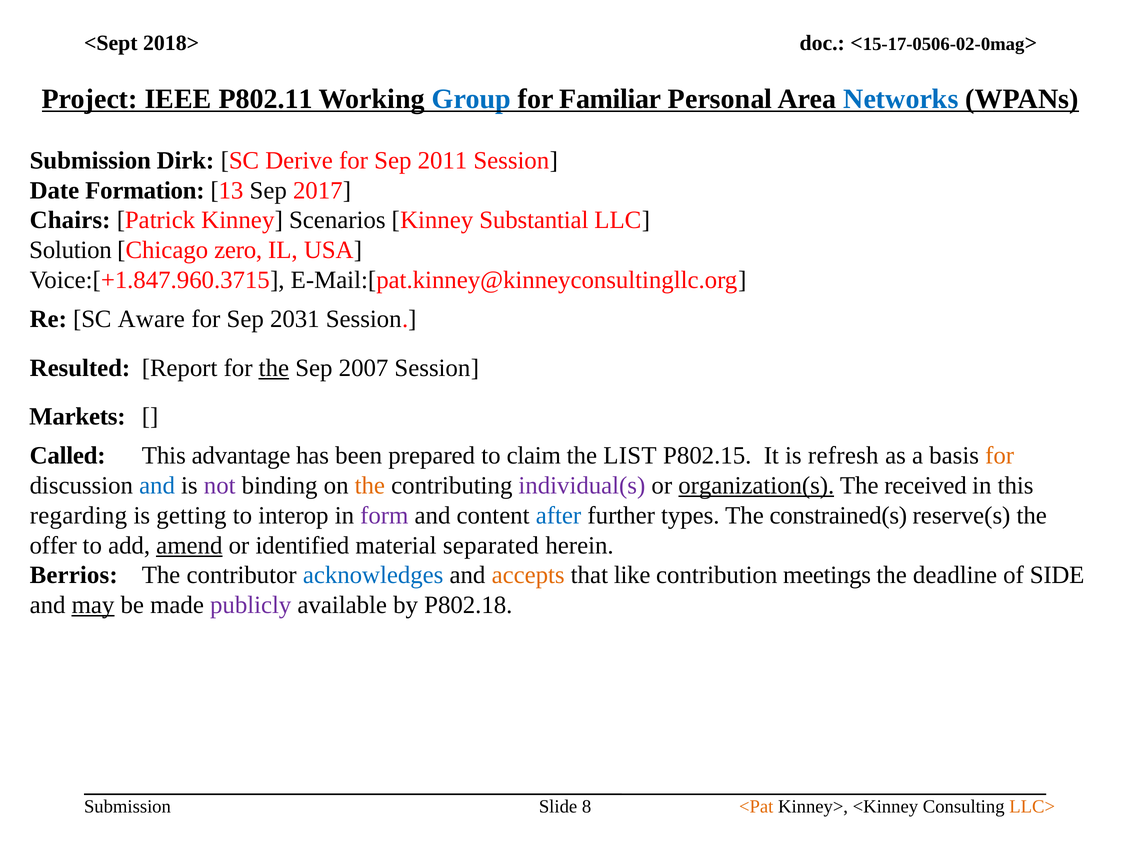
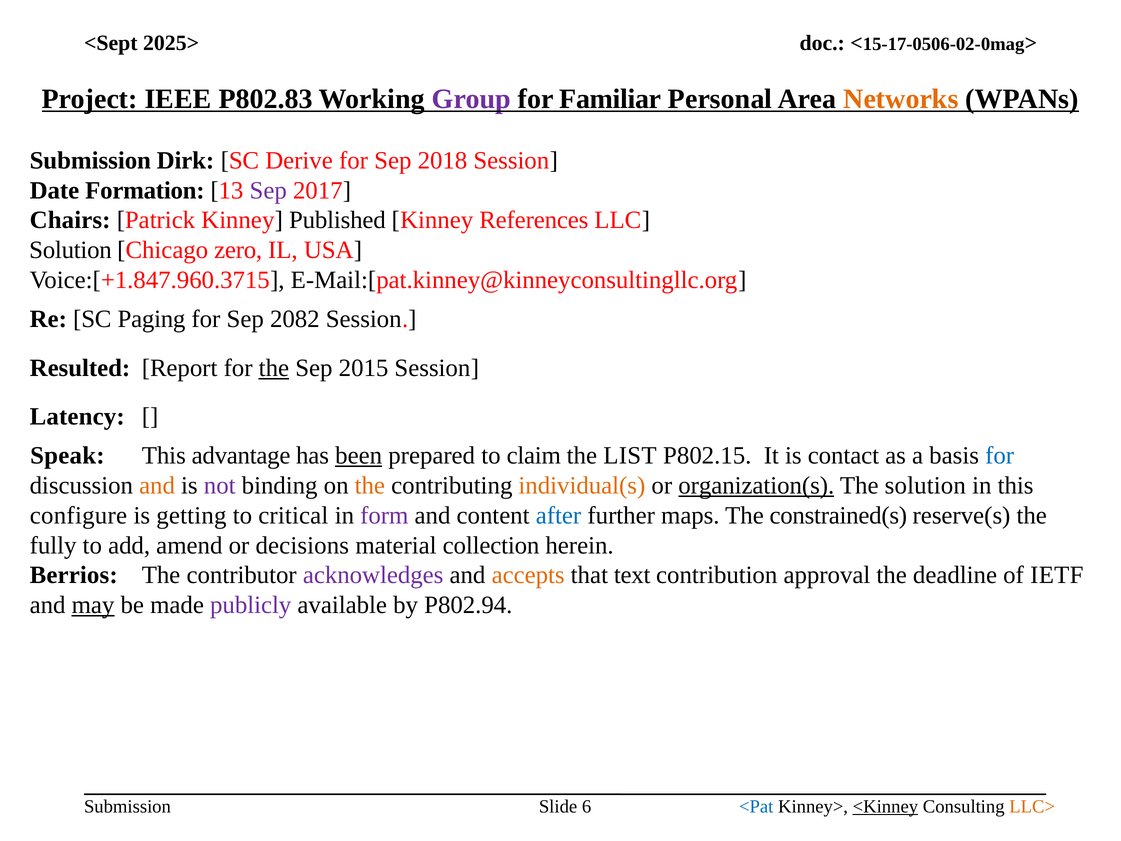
2018>: 2018> -> 2025> (171, 43)
P802.11: P802.11 -> P802.83 (266, 99)
Group colour: blue -> purple (471, 99)
Networks colour: blue -> orange (901, 99)
2011: 2011 -> 2018 (442, 160)
Sep colour: black -> purple (268, 190)
Scenarios: Scenarios -> Published (337, 220)
Substantial: Substantial -> References (534, 220)
Aware: Aware -> Paging (152, 319)
2031: 2031 -> 2082 (295, 319)
2007: 2007 -> 2015 (364, 368)
Markets: Markets -> Latency (77, 416)
Called: Called -> Speak (67, 456)
been underline: none -> present (359, 456)
refresh: refresh -> contact (843, 456)
for colour: orange -> blue (1000, 456)
and colour: blue -> orange (157, 485)
individual(s colour: purple -> orange (582, 485)
The received: received -> solution (925, 485)
regarding: regarding -> configure (78, 515)
interop: interop -> critical (293, 515)
types: types -> maps (690, 515)
offer: offer -> fully (53, 545)
amend underline: present -> none (189, 545)
identified: identified -> decisions (302, 545)
separated: separated -> collection (491, 545)
acknowledges colour: blue -> purple (373, 575)
like: like -> text (632, 575)
meetings: meetings -> approval (827, 575)
SIDE: SIDE -> IETF (1057, 575)
P802.18: P802.18 -> P802.94 (468, 605)
<Pat colour: orange -> blue (756, 806)
<Kinney underline: none -> present (885, 806)
8: 8 -> 6 (587, 806)
